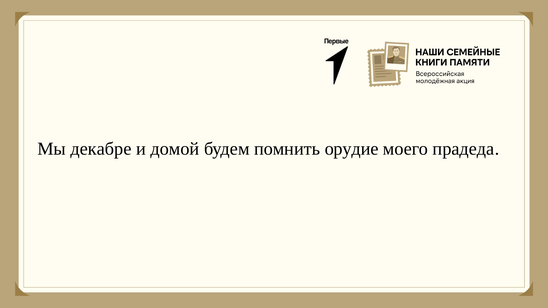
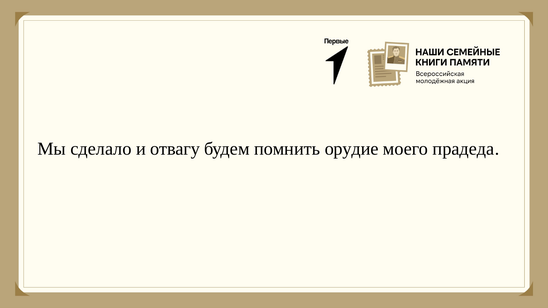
декабре: декабре -> сделало (101, 149)
домой: домой -> отвагу (175, 149)
